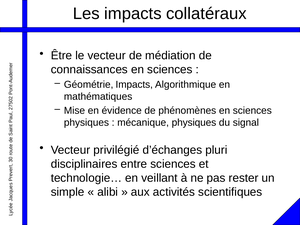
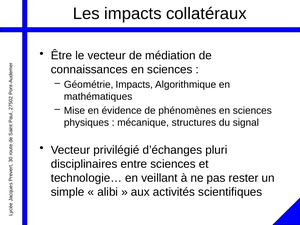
mécanique physiques: physiques -> structures (194, 123)
